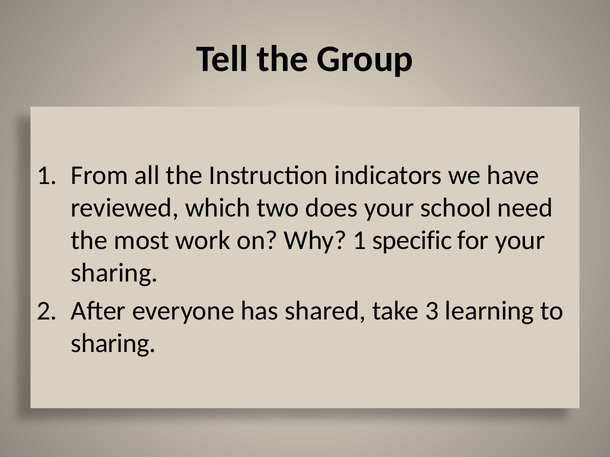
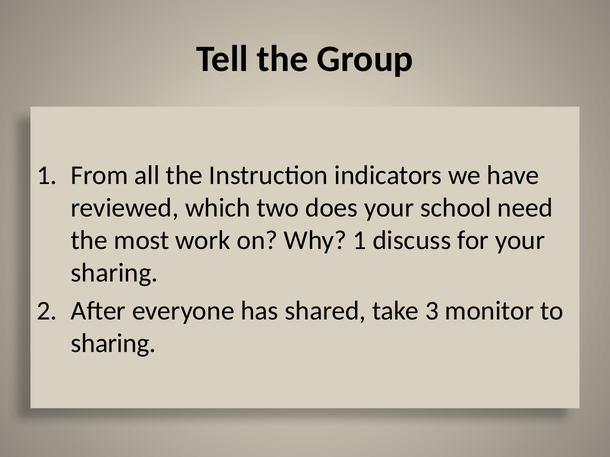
specific: specific -> discuss (412, 241)
learning: learning -> monitor (490, 311)
